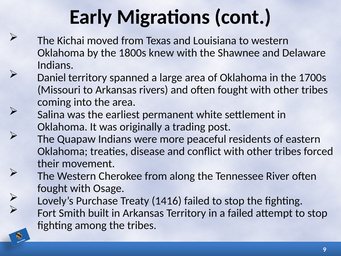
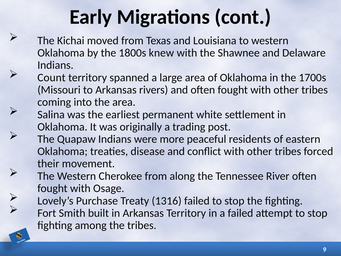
Daniel: Daniel -> Count (51, 77)
1416: 1416 -> 1316 (167, 201)
